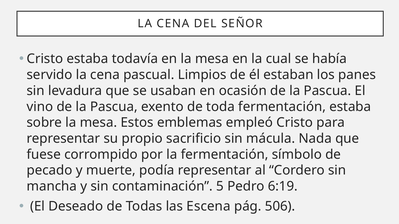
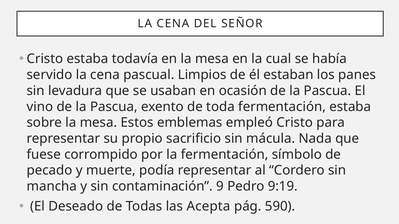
5: 5 -> 9 (220, 187)
6:19: 6:19 -> 9:19 (283, 187)
Escena: Escena -> Acepta (208, 207)
506: 506 -> 590 (280, 207)
